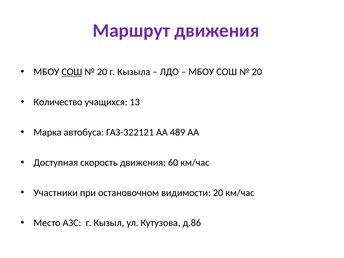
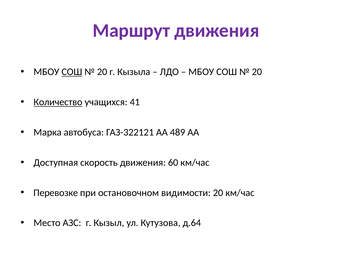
Количество underline: none -> present (58, 102)
13: 13 -> 41 (135, 102)
Участники: Участники -> Перевозке (56, 193)
д.86: д.86 -> д.64 (192, 223)
